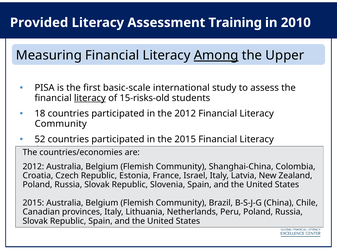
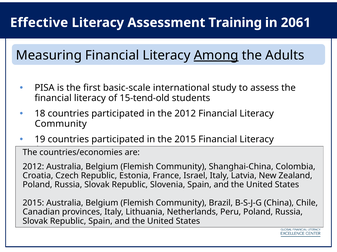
Provided: Provided -> Effective (39, 23)
2010: 2010 -> 2061 (296, 23)
Upper: Upper -> Adults (285, 56)
literacy underline: present -> none (90, 98)
15-risks-old: 15-risks-old -> 15-tend-old (145, 98)
52: 52 -> 19 (40, 140)
